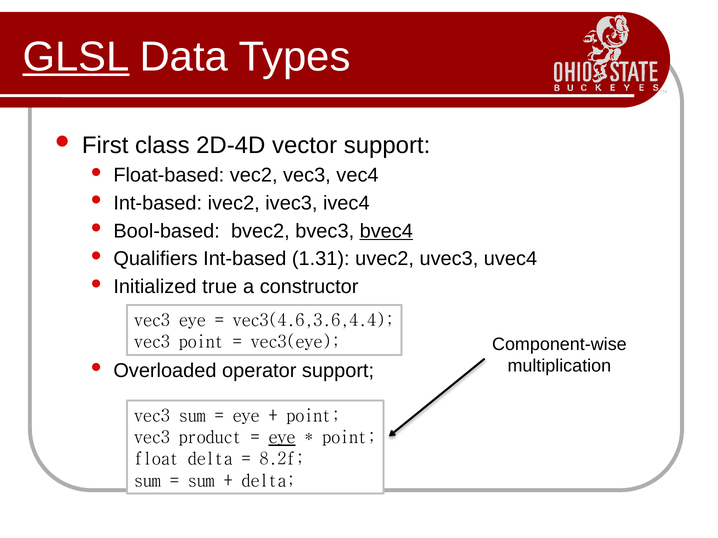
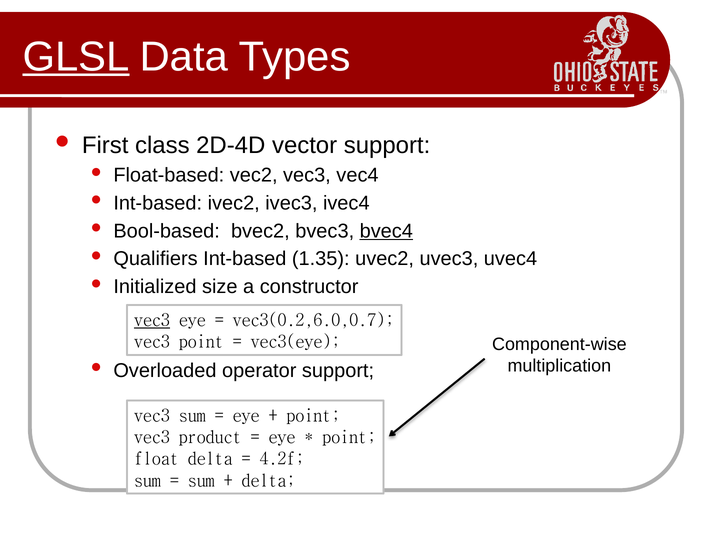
1.31: 1.31 -> 1.35 (321, 259)
true: true -> size (220, 287)
vec3 underline: none -> present (152, 321)
vec3(4.6,3.6,4.4: vec3(4.6,3.6,4.4 -> vec3(0.2,6.0,0.7 (313, 321)
eye underline: present -> none (282, 438)
8.2f: 8.2f -> 4.2f (282, 460)
